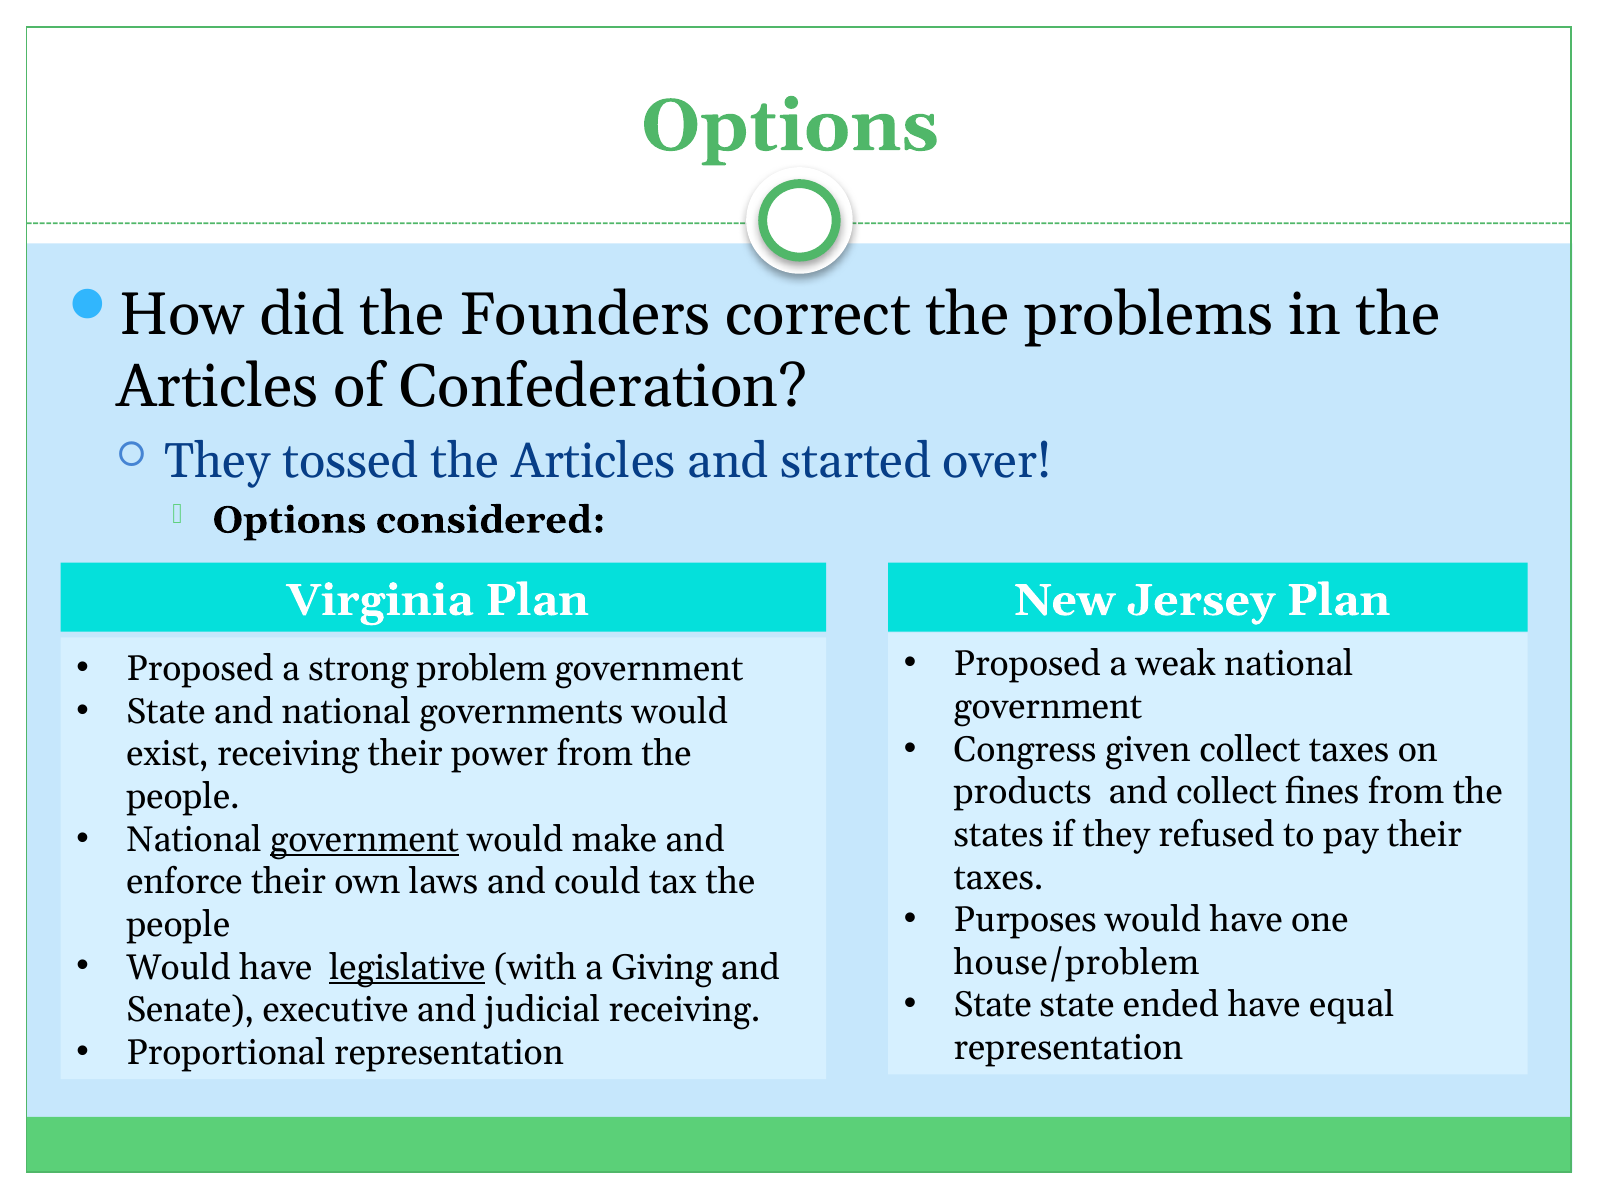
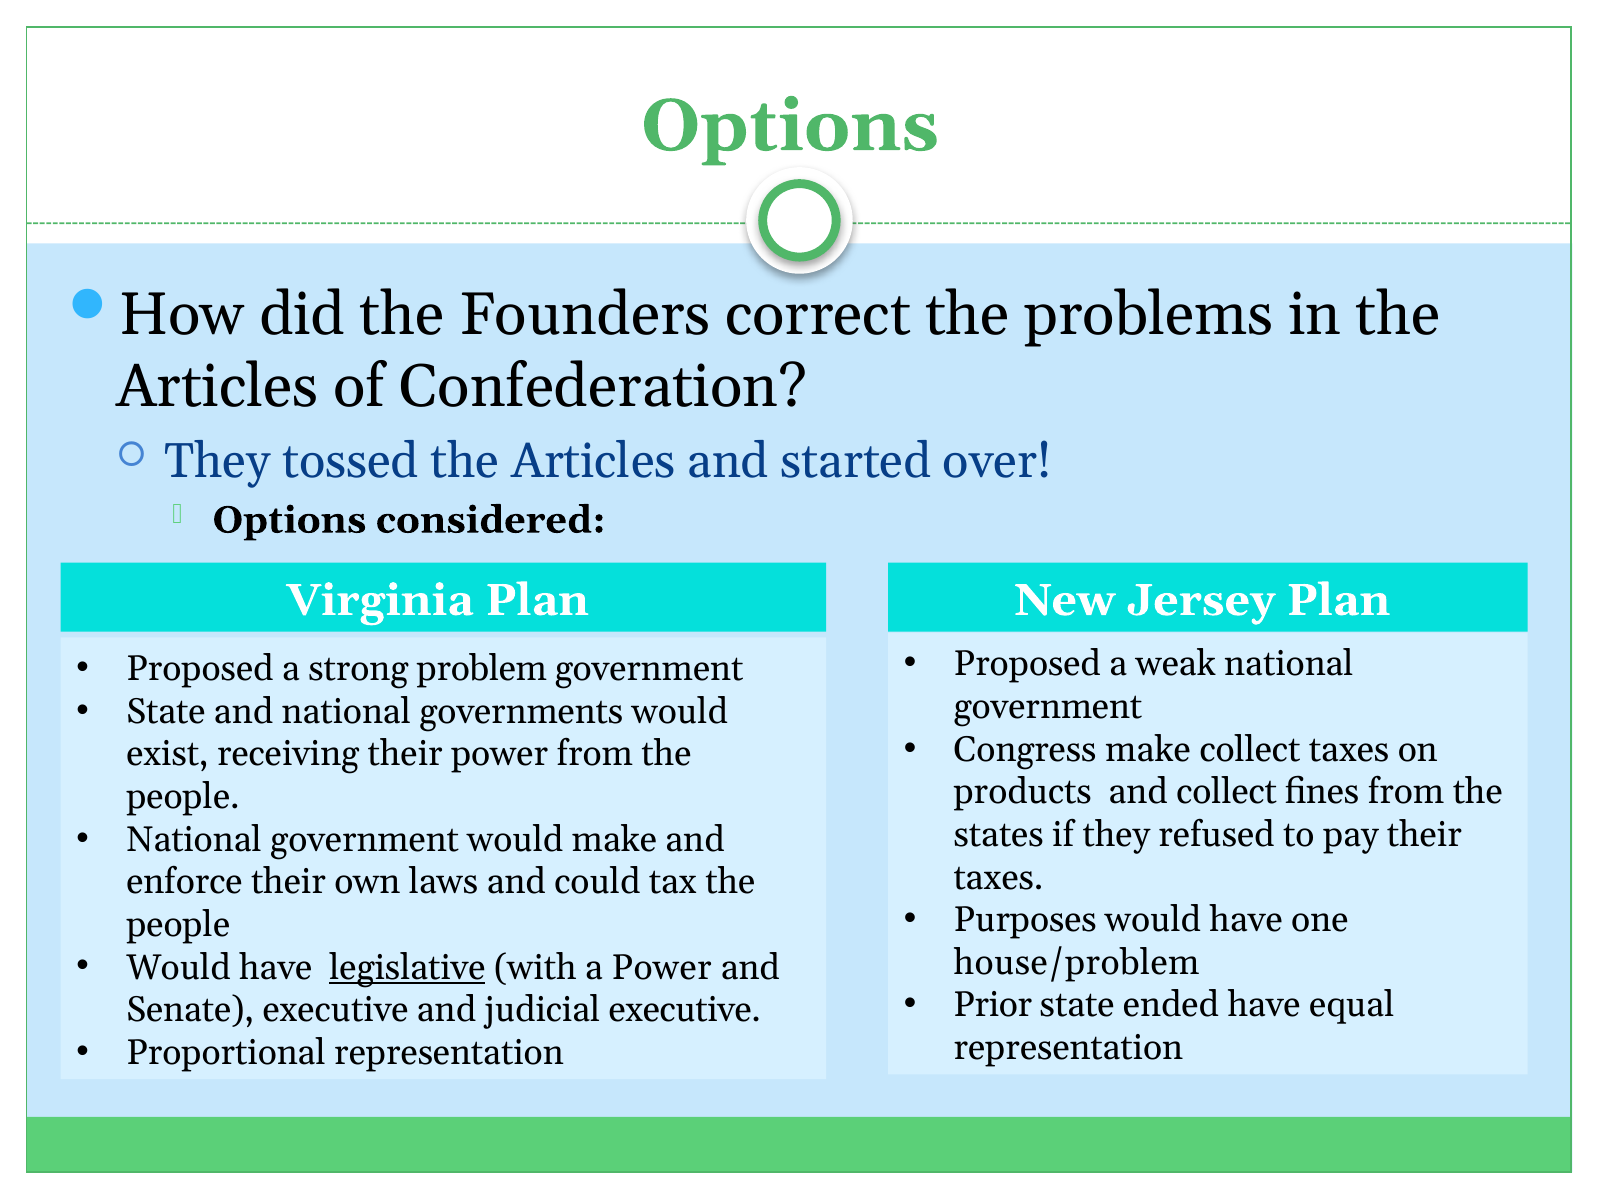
Congress given: given -> make (1148, 750)
government underline: present -> none (365, 840)
a Giving: Giving -> Power (662, 968)
State: State -> Prior (993, 1005)
judicial receiving: receiving -> executive (685, 1010)
